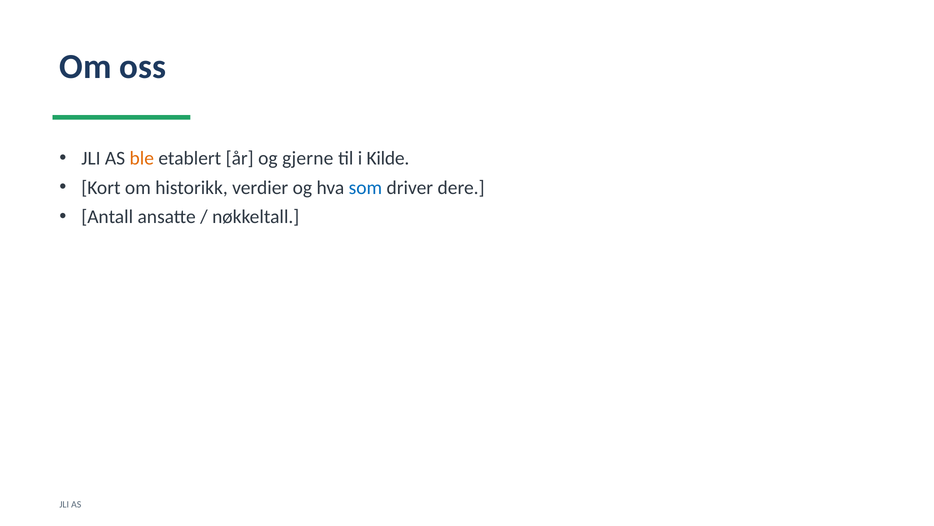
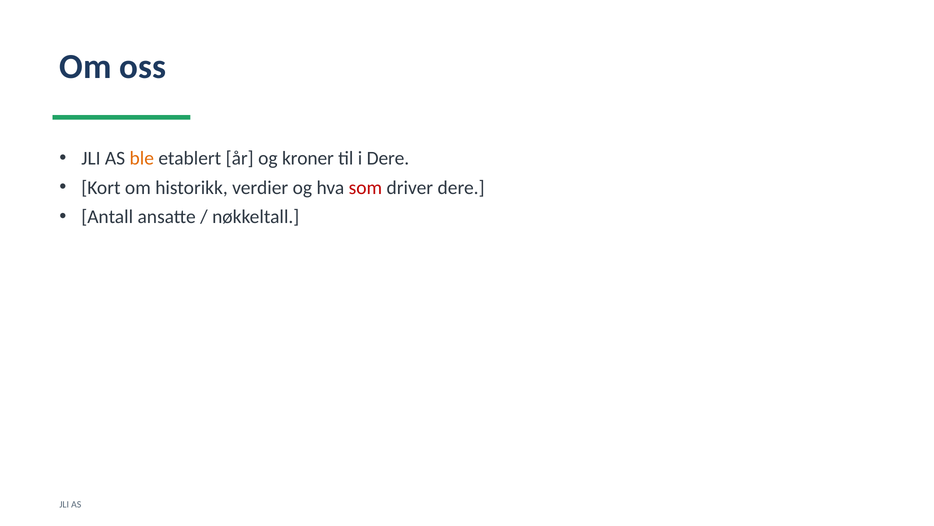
gjerne: gjerne -> kroner (308, 158)
i Kilde: Kilde -> Dere (388, 158)
som colour: blue -> red (365, 187)
